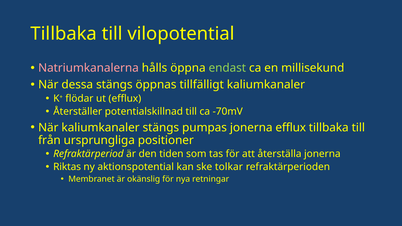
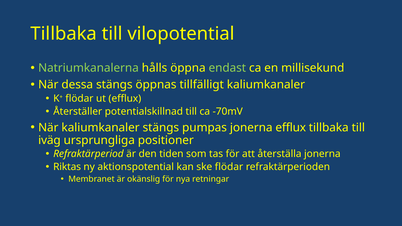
Natriumkanalerna colour: pink -> light green (88, 68)
från: från -> iväg (49, 140)
ske tolkar: tolkar -> flödar (229, 167)
